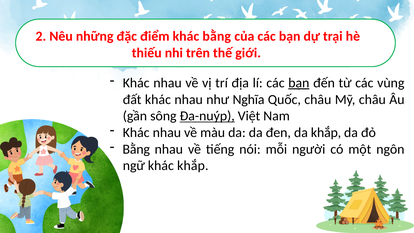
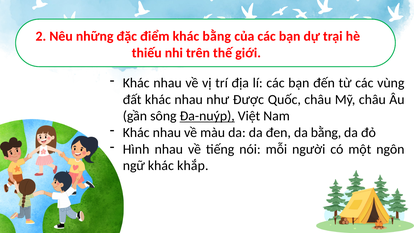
bạn underline: present -> none (299, 83)
Nghĩa: Nghĩa -> Được (248, 99)
da khắp: khắp -> bằng (326, 133)
Bằng: Bằng -> Hình (136, 149)
